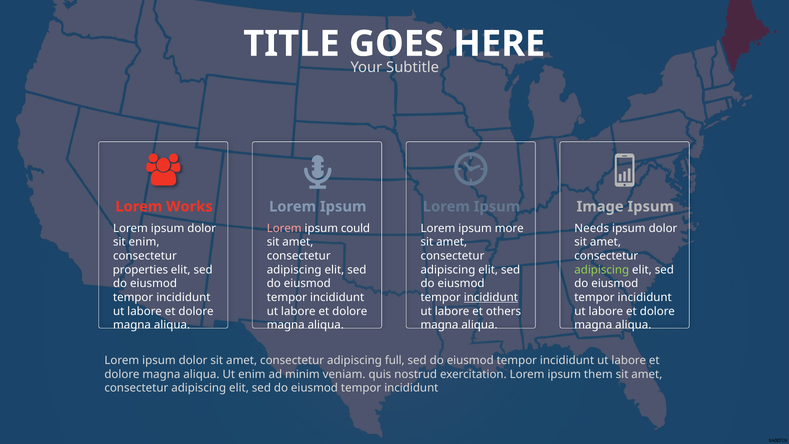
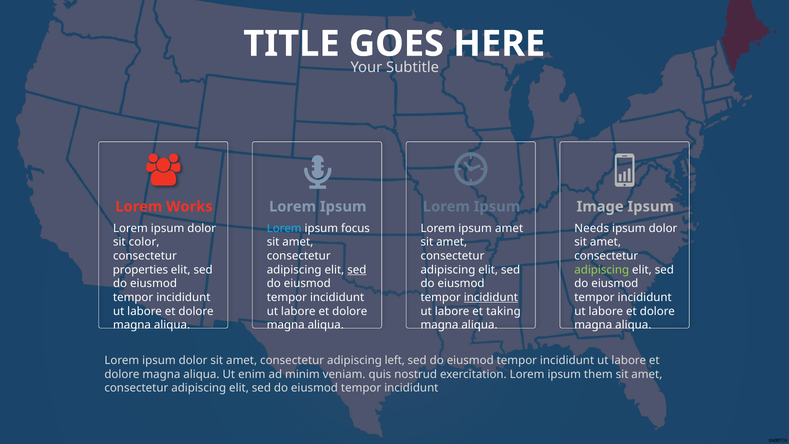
Lorem colour: pink -> light blue (284, 228)
could: could -> focus (355, 228)
ipsum more: more -> amet (509, 228)
sit enim: enim -> color (144, 242)
sed underline: none -> present (357, 270)
others: others -> taking (503, 311)
full: full -> left (395, 360)
